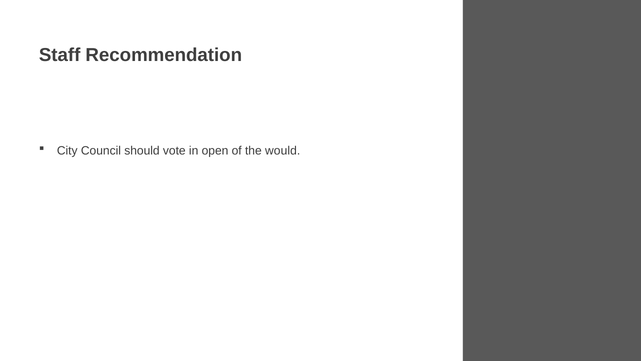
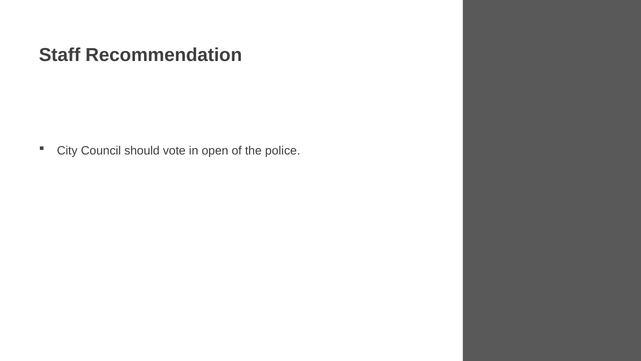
would: would -> police (283, 151)
